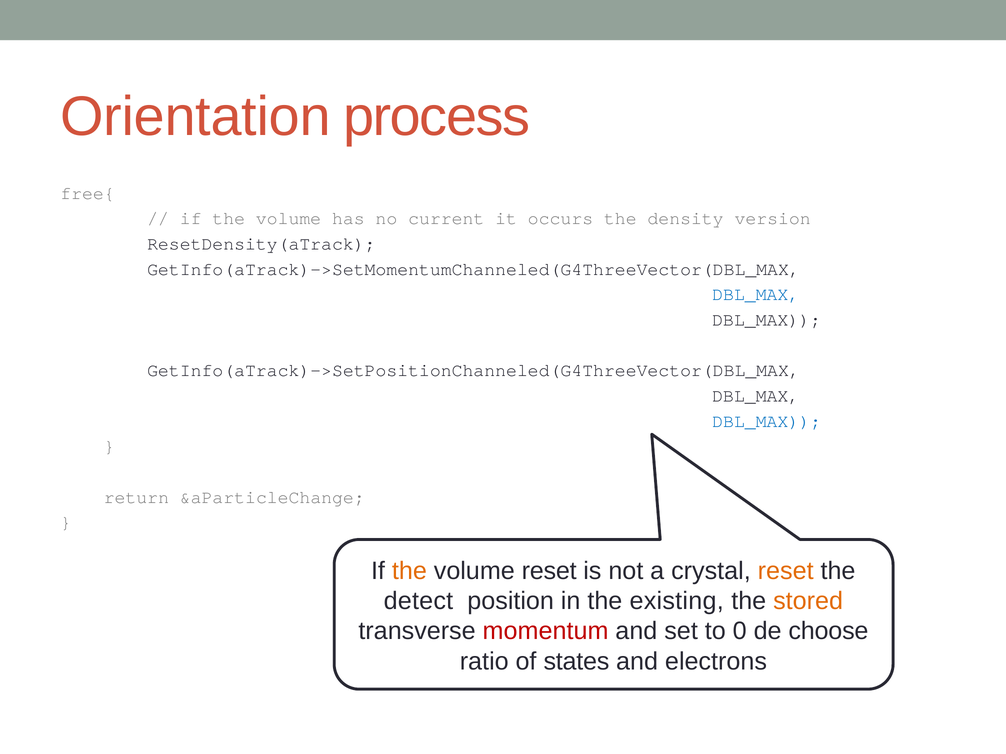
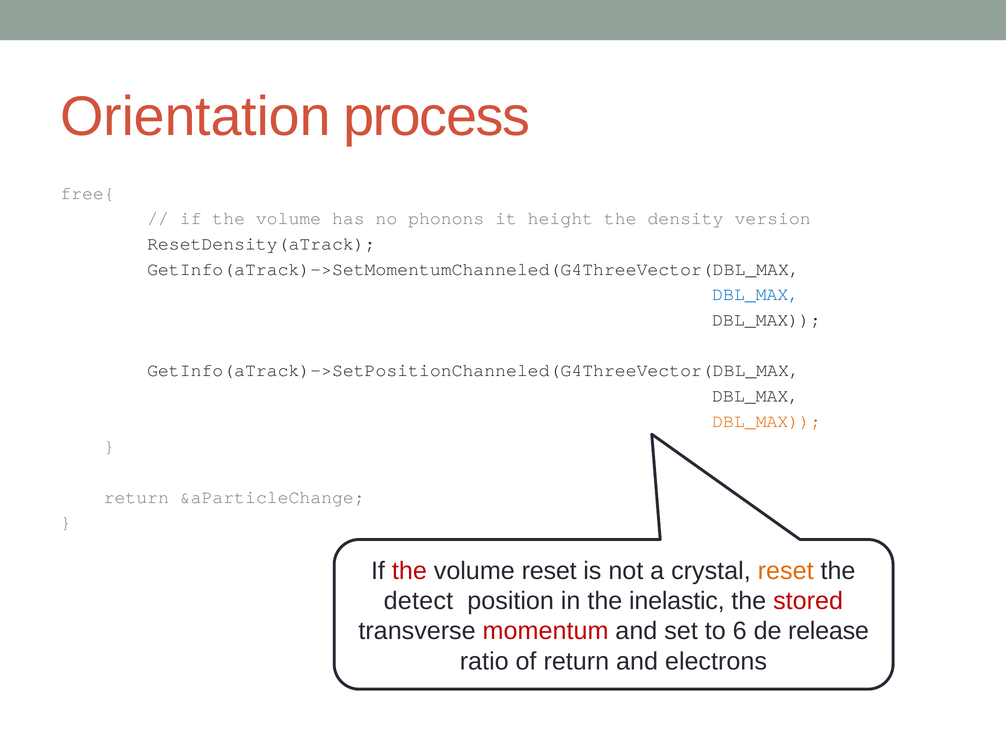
current: current -> phonons (446, 219)
occurs: occurs -> height (560, 219)
DBL_MAX colour: blue -> orange (767, 421)
the colour: orange -> red (409, 571)
existing: existing -> inelastic (677, 601)
stored colour: orange -> red (808, 601)
0: 0 -> 6 (740, 632)
choose: choose -> release (828, 632)
of states: states -> return (576, 662)
